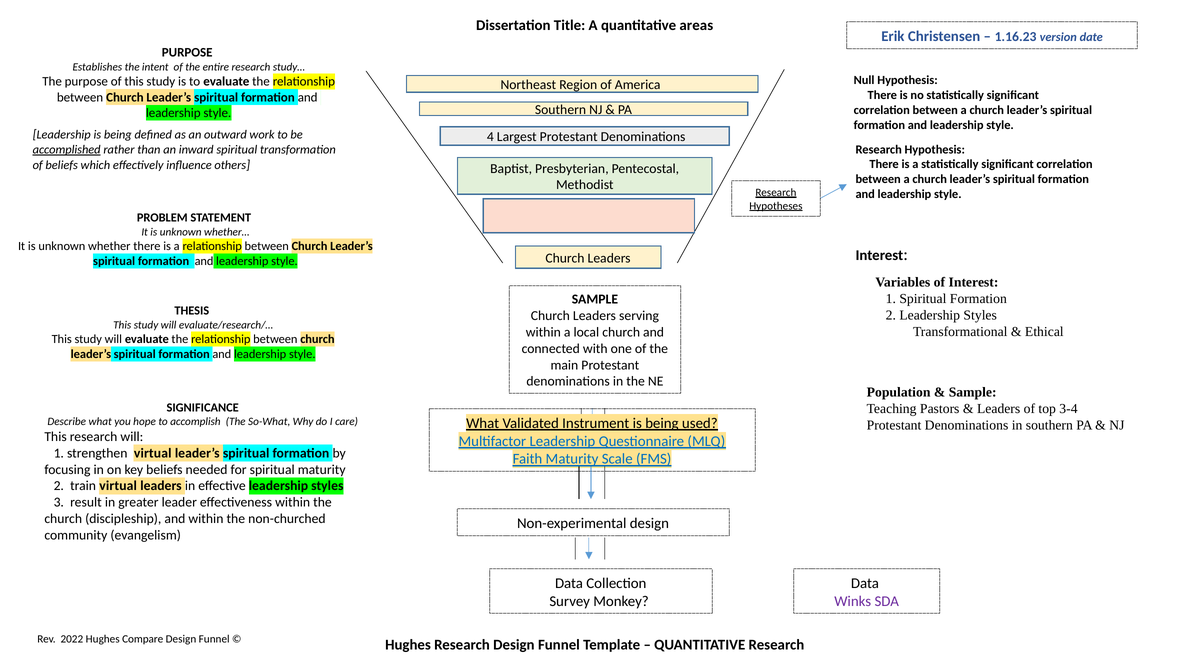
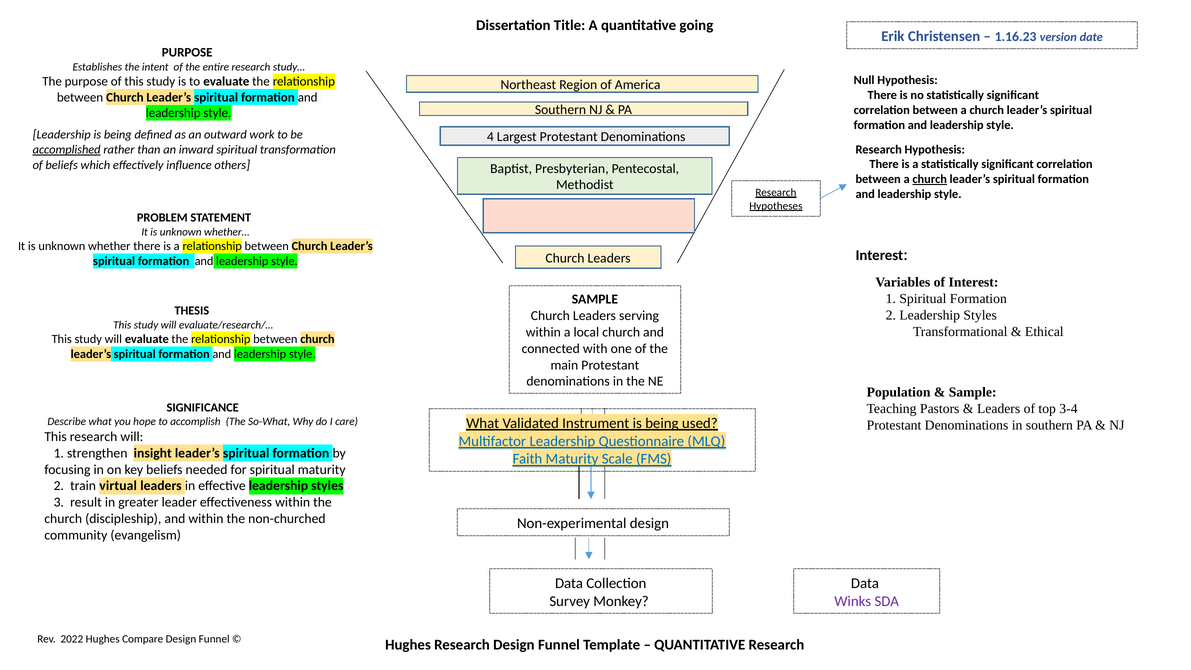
areas: areas -> going (696, 25)
church underline: none -> present (930, 179)
strengthen virtual: virtual -> insight (153, 453)
